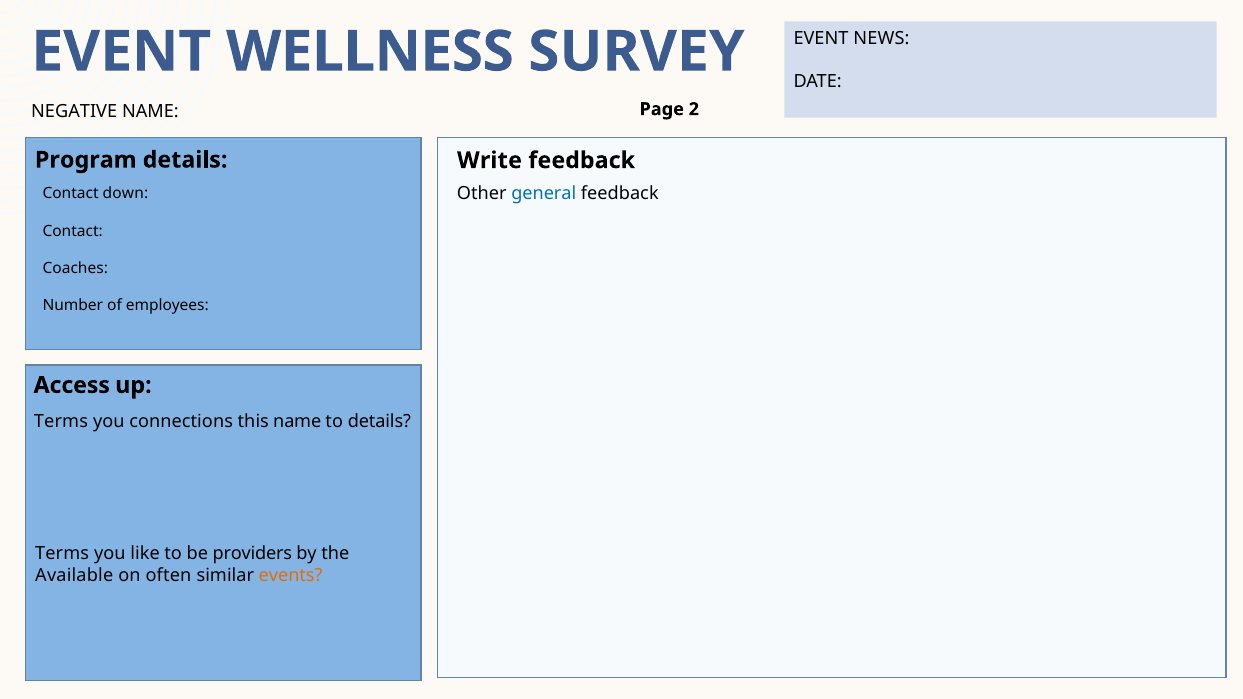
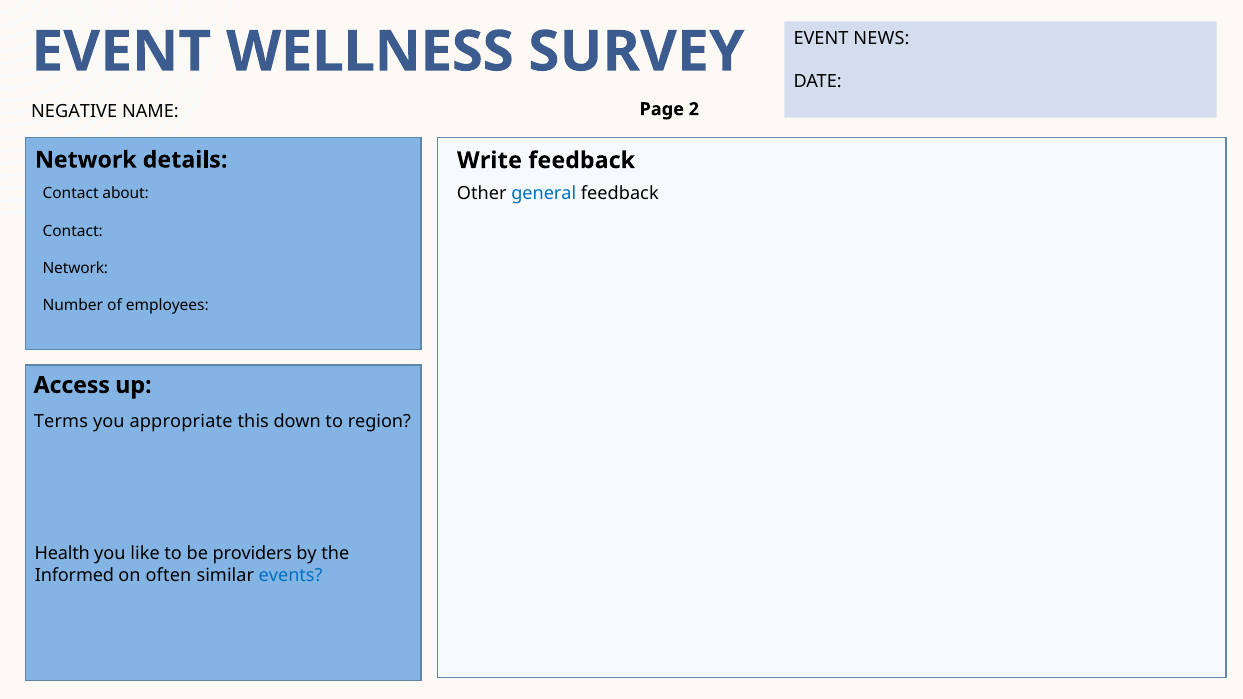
Program: Program -> Network (86, 160)
down: down -> about (126, 194)
Coaches: Coaches -> Network (75, 268)
connections: connections -> appropriate (181, 422)
this name: name -> down (297, 422)
to details: details -> region (379, 422)
Terms: Terms -> Health (62, 554)
Available: Available -> Informed (74, 576)
events colour: orange -> blue (291, 576)
